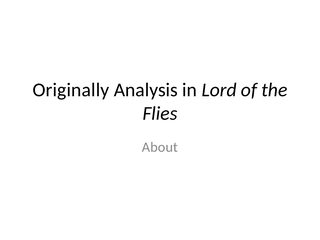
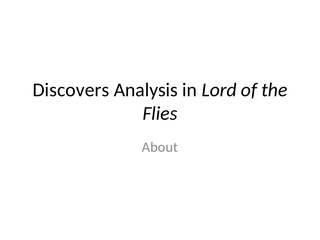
Originally: Originally -> Discovers (71, 90)
